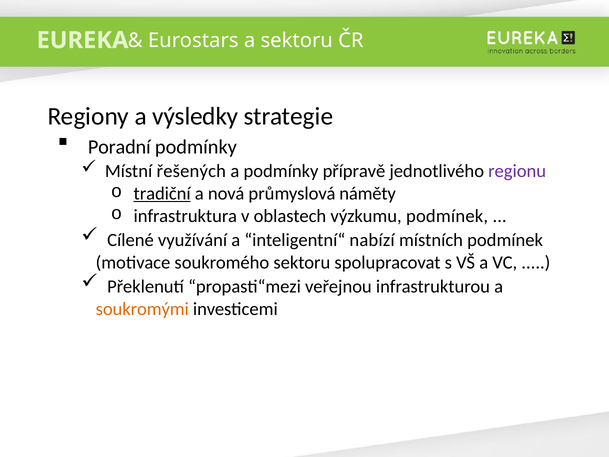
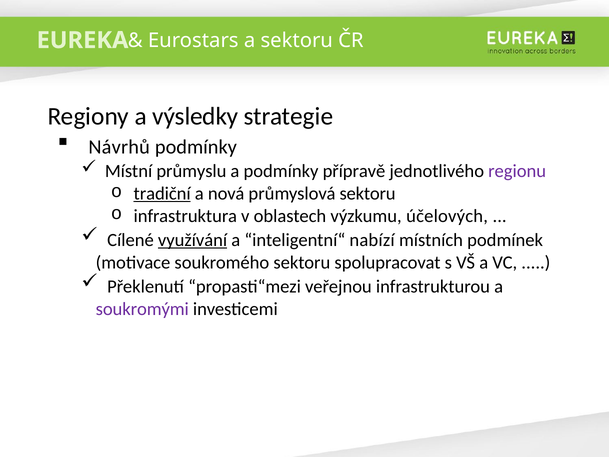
Poradní: Poradní -> Návrhů (119, 147)
řešených: řešených -> průmyslu (191, 171)
průmyslová náměty: náměty -> sektoru (368, 193)
výzkumu podmínek: podmínek -> účelových (447, 216)
využívání underline: none -> present (193, 240)
soukromými colour: orange -> purple (142, 309)
